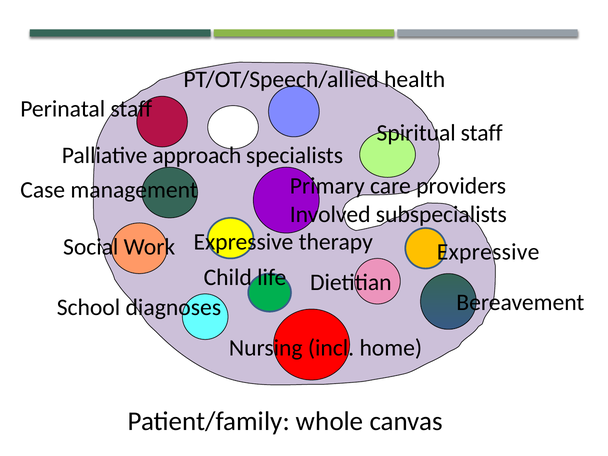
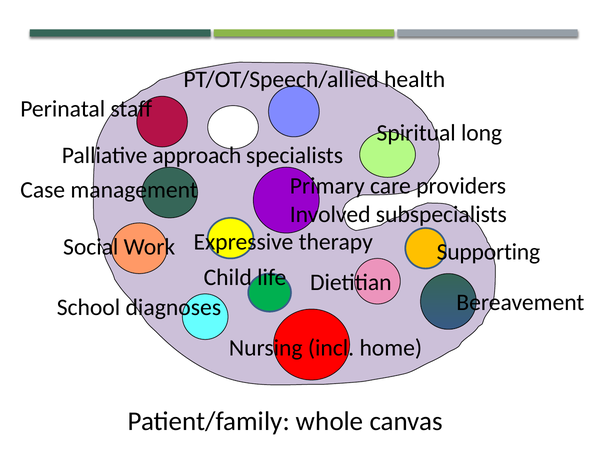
Spiritual staff: staff -> long (482, 133)
therapy Expressive: Expressive -> Supporting (488, 252)
